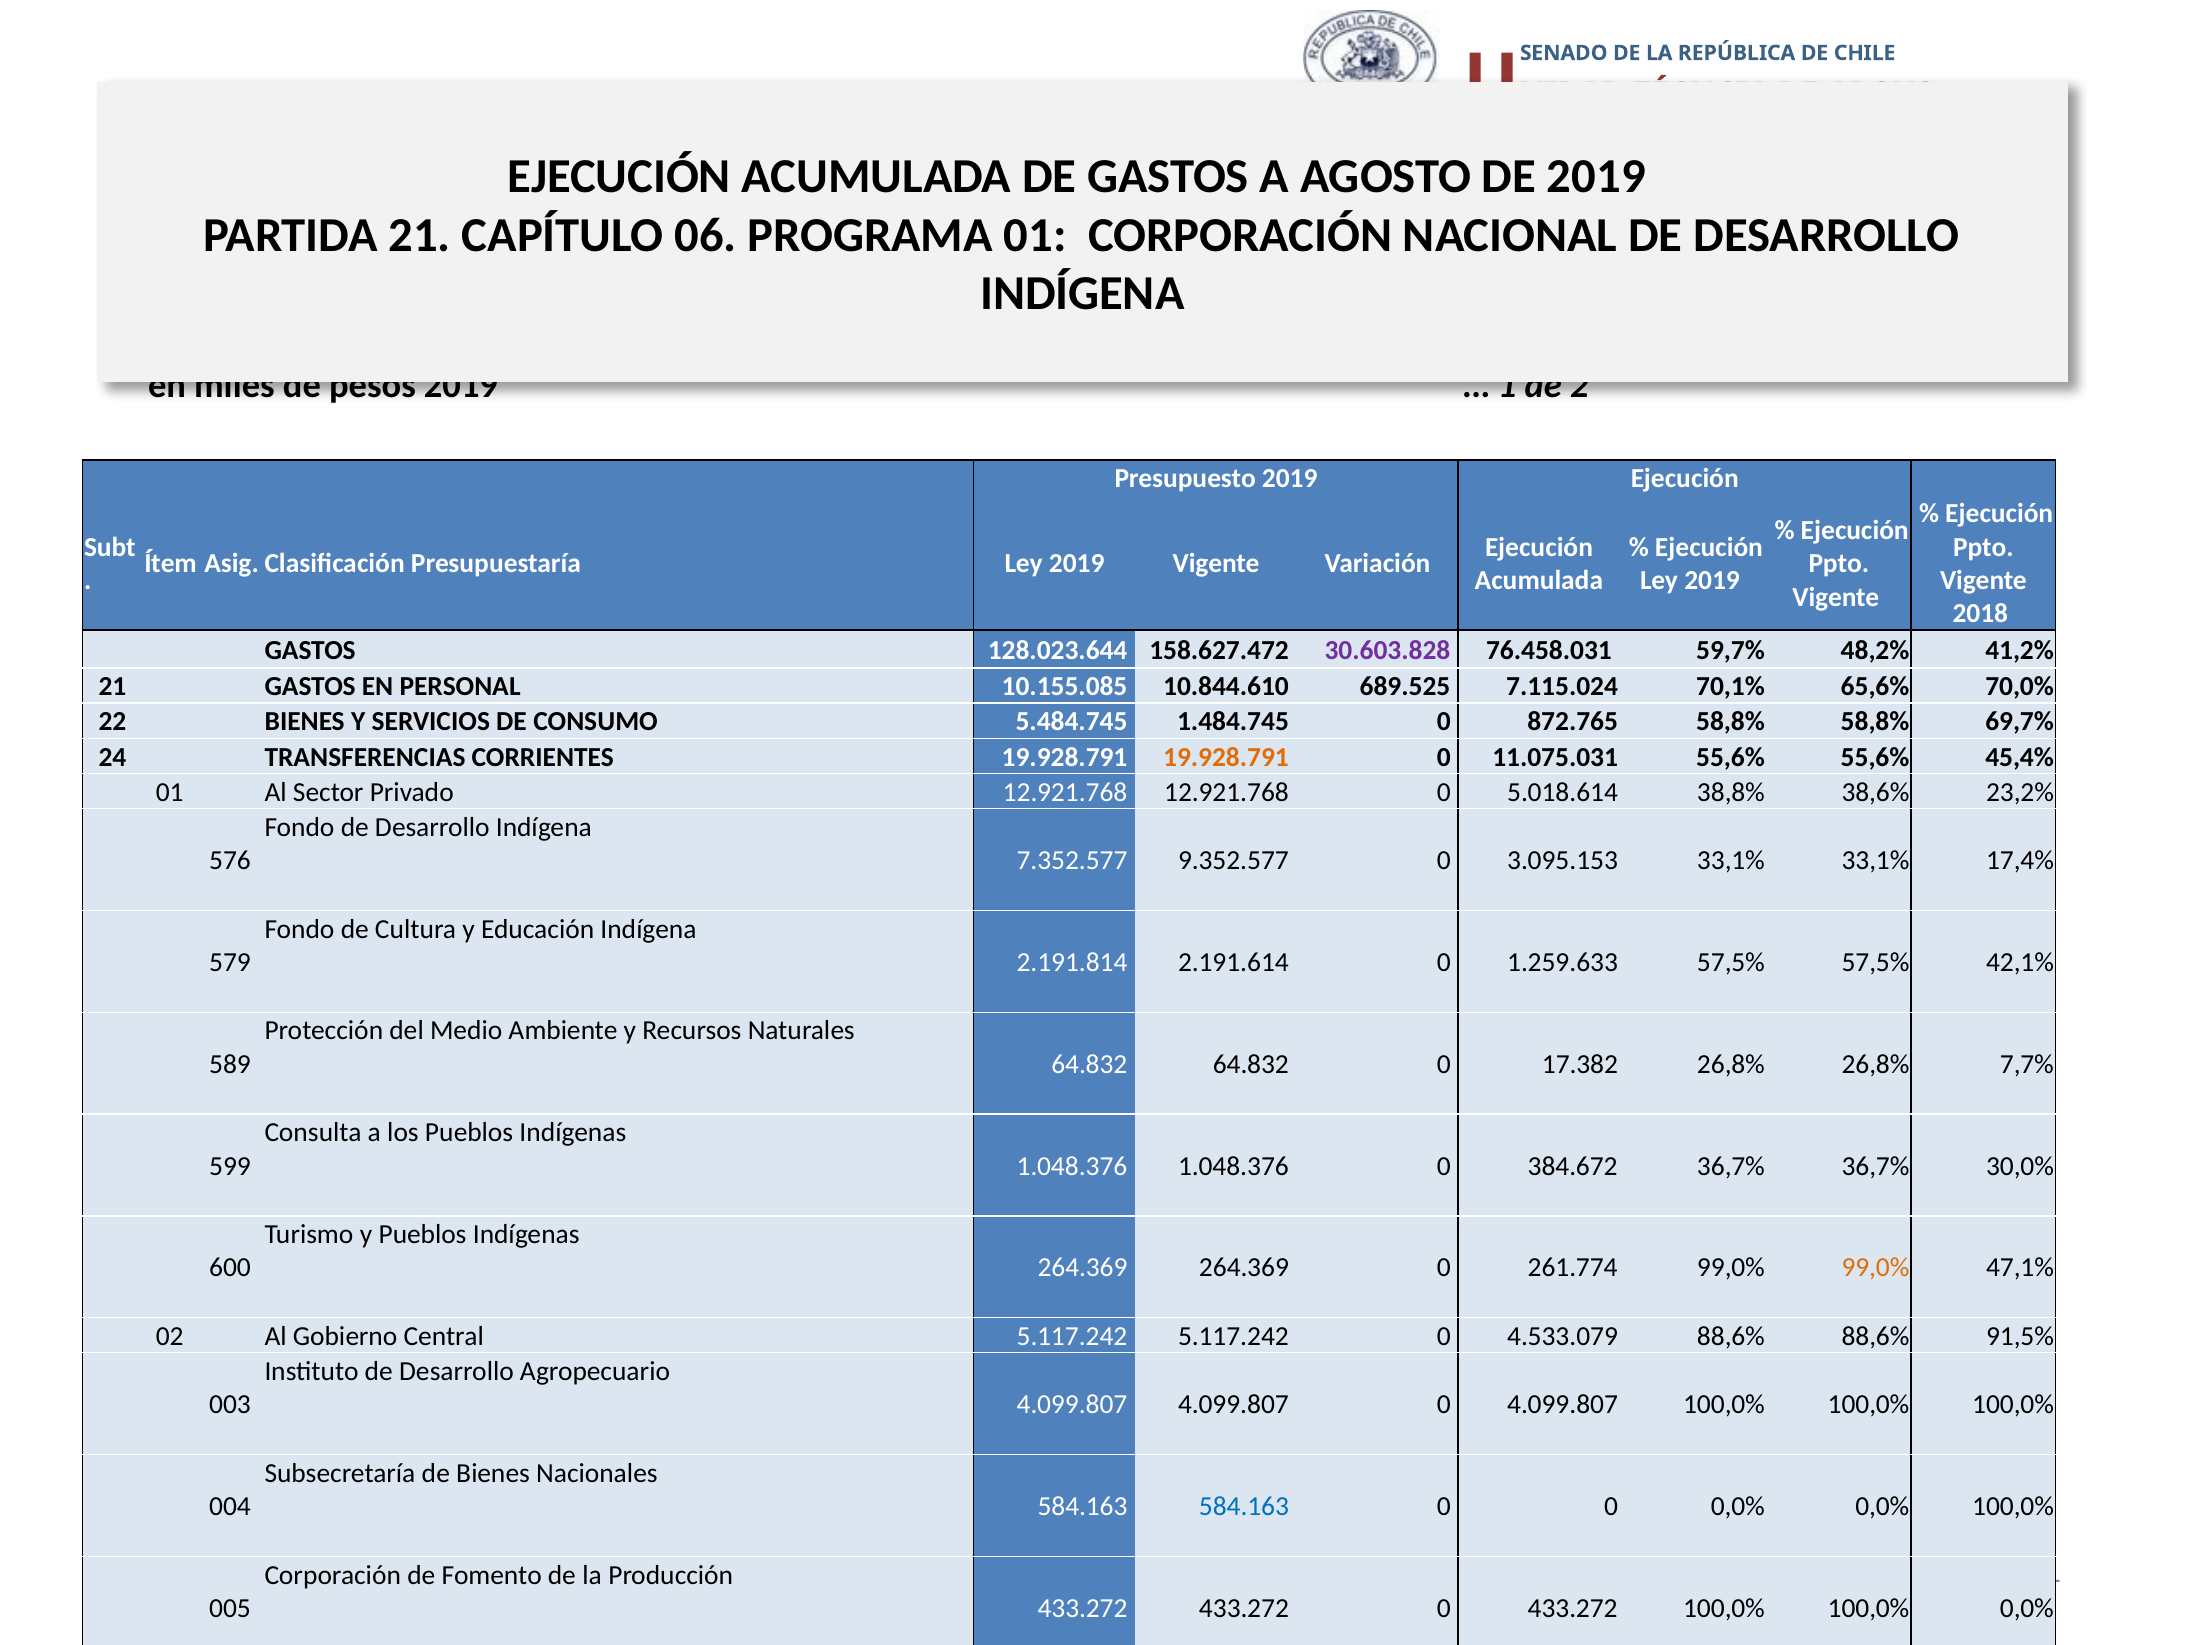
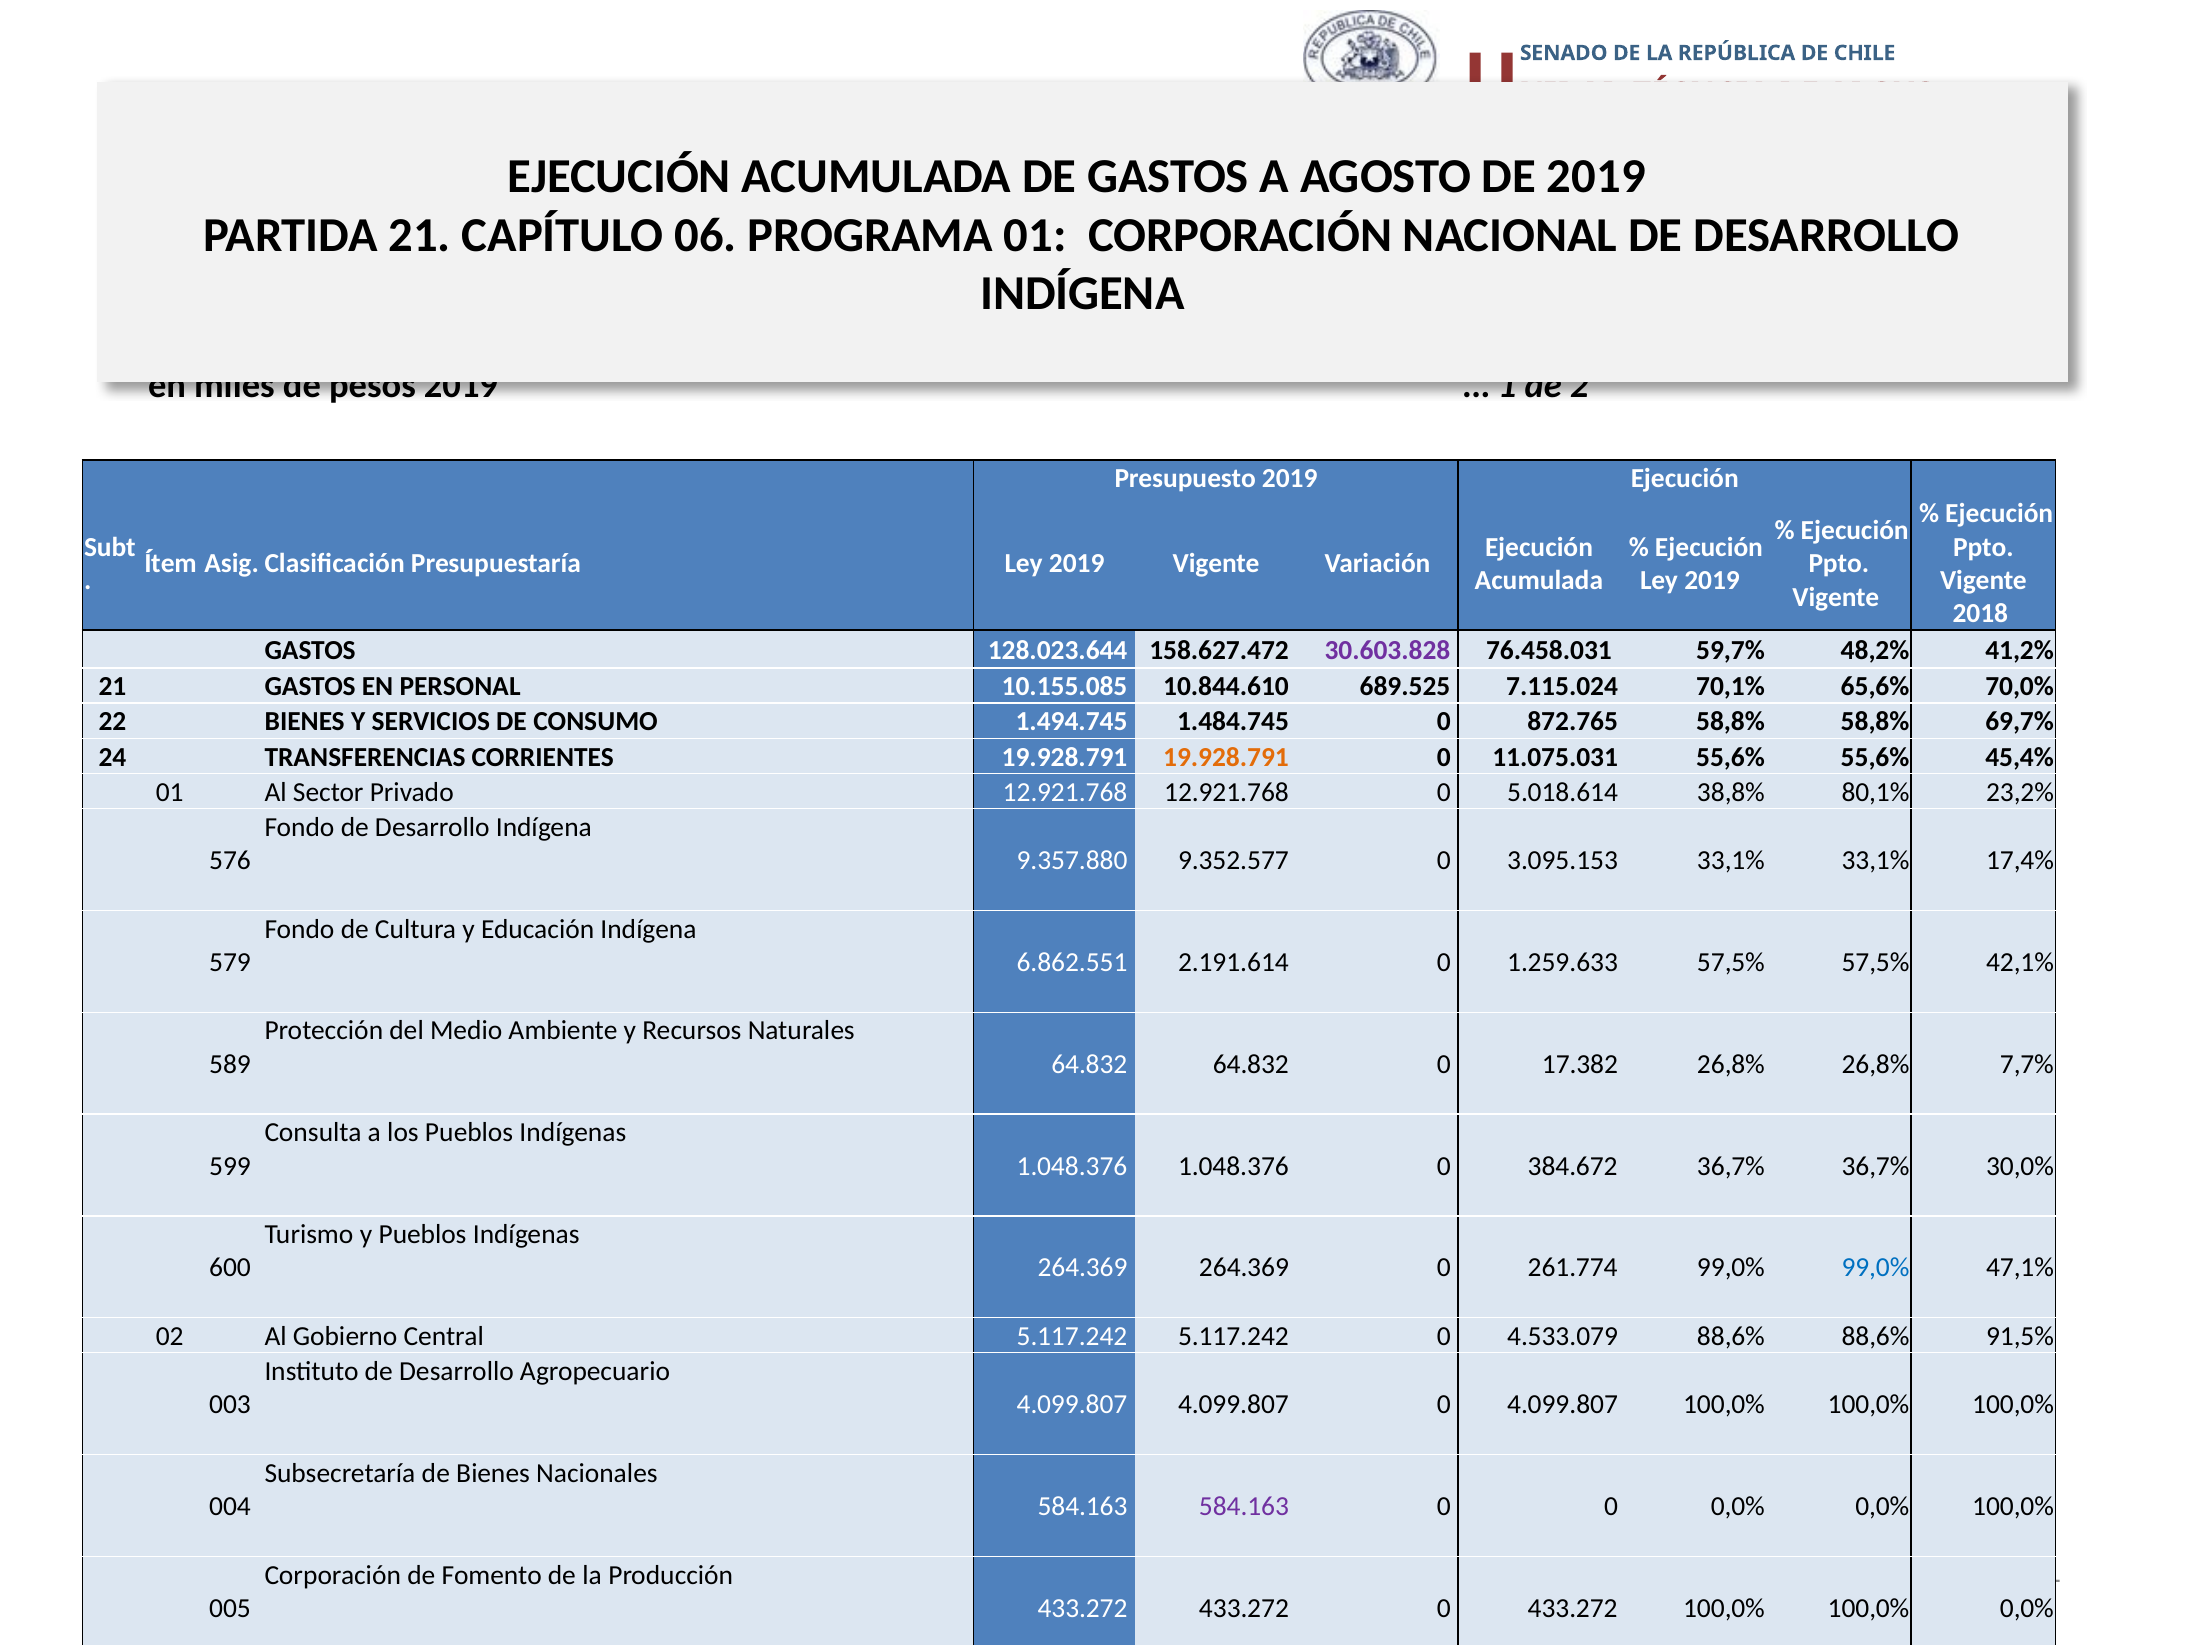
5.484.745: 5.484.745 -> 1.494.745 (1072, 722)
38,6%: 38,6% -> 80,1% (1875, 792)
7.352.577: 7.352.577 -> 9.357.880 (1072, 860)
2.191.814: 2.191.814 -> 6.862.551 (1072, 962)
99,0% colour: orange -> blue (1875, 1268)
584.163 colour: blue -> purple (1244, 1506)
